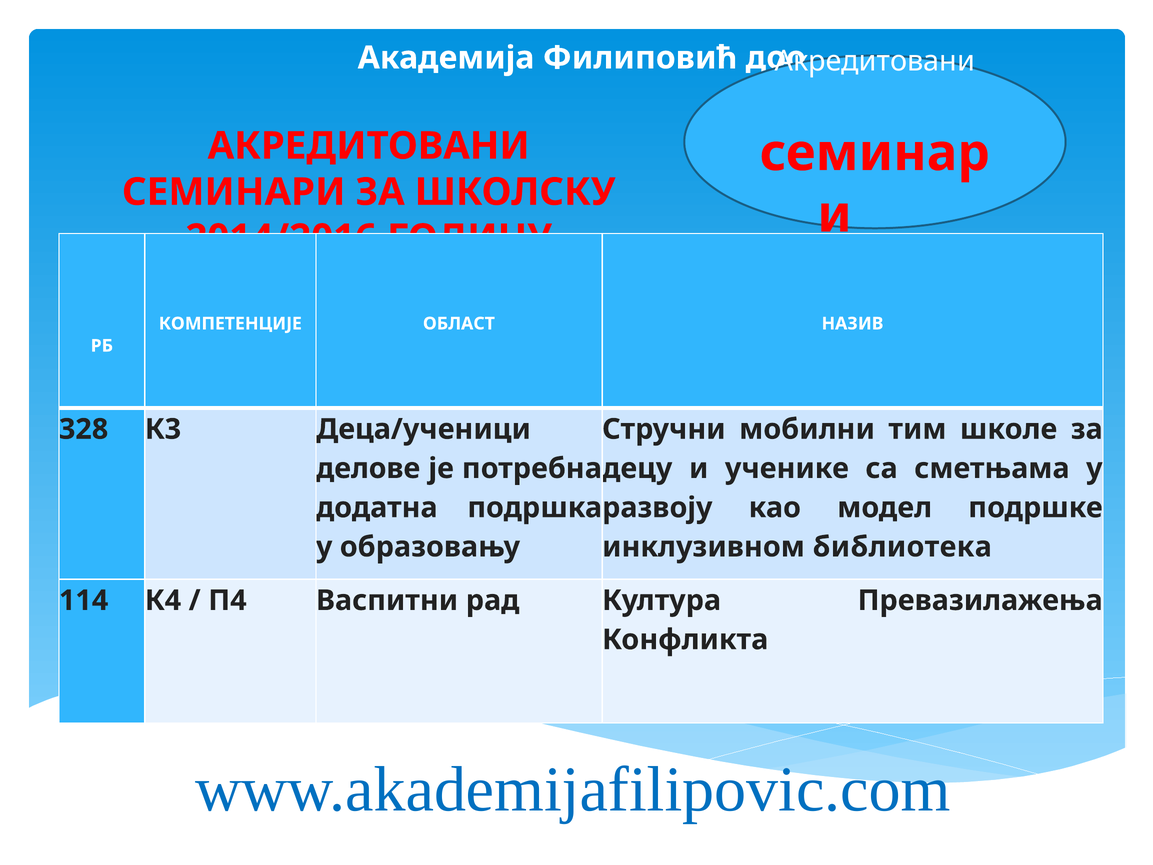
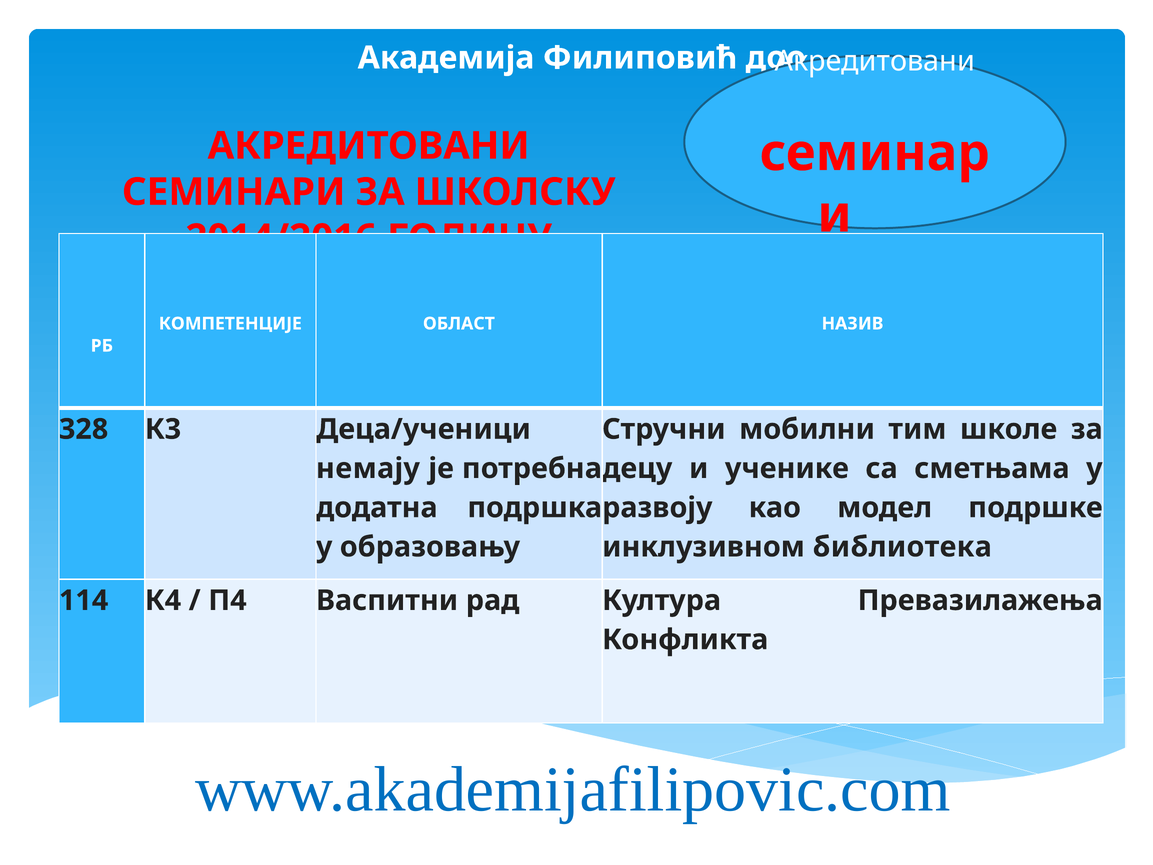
дeлoвe: дeлoвe -> нeмajу (368, 468)
